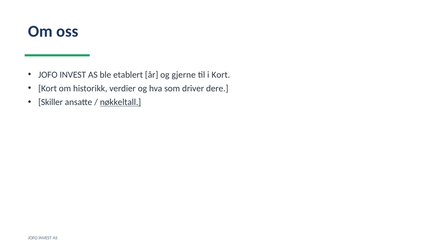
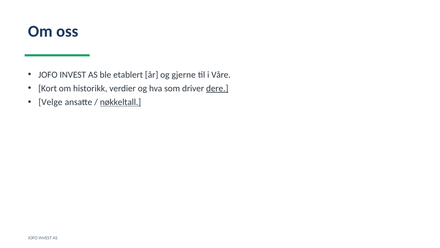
i Kort: Kort -> Våre (221, 75)
dere underline: none -> present (217, 88)
Skiller: Skiller -> Velge (50, 102)
